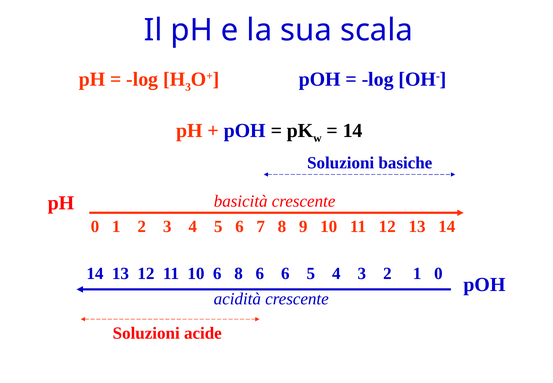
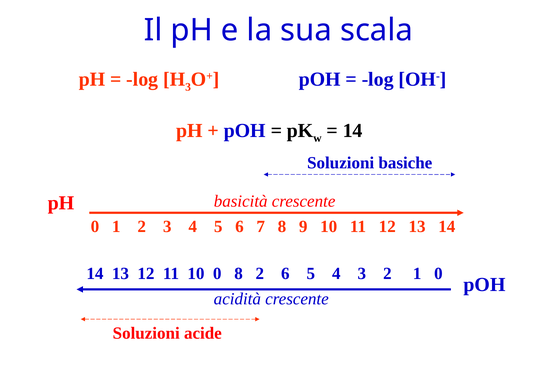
10 6: 6 -> 0 (217, 273)
8 6: 6 -> 2 (260, 273)
